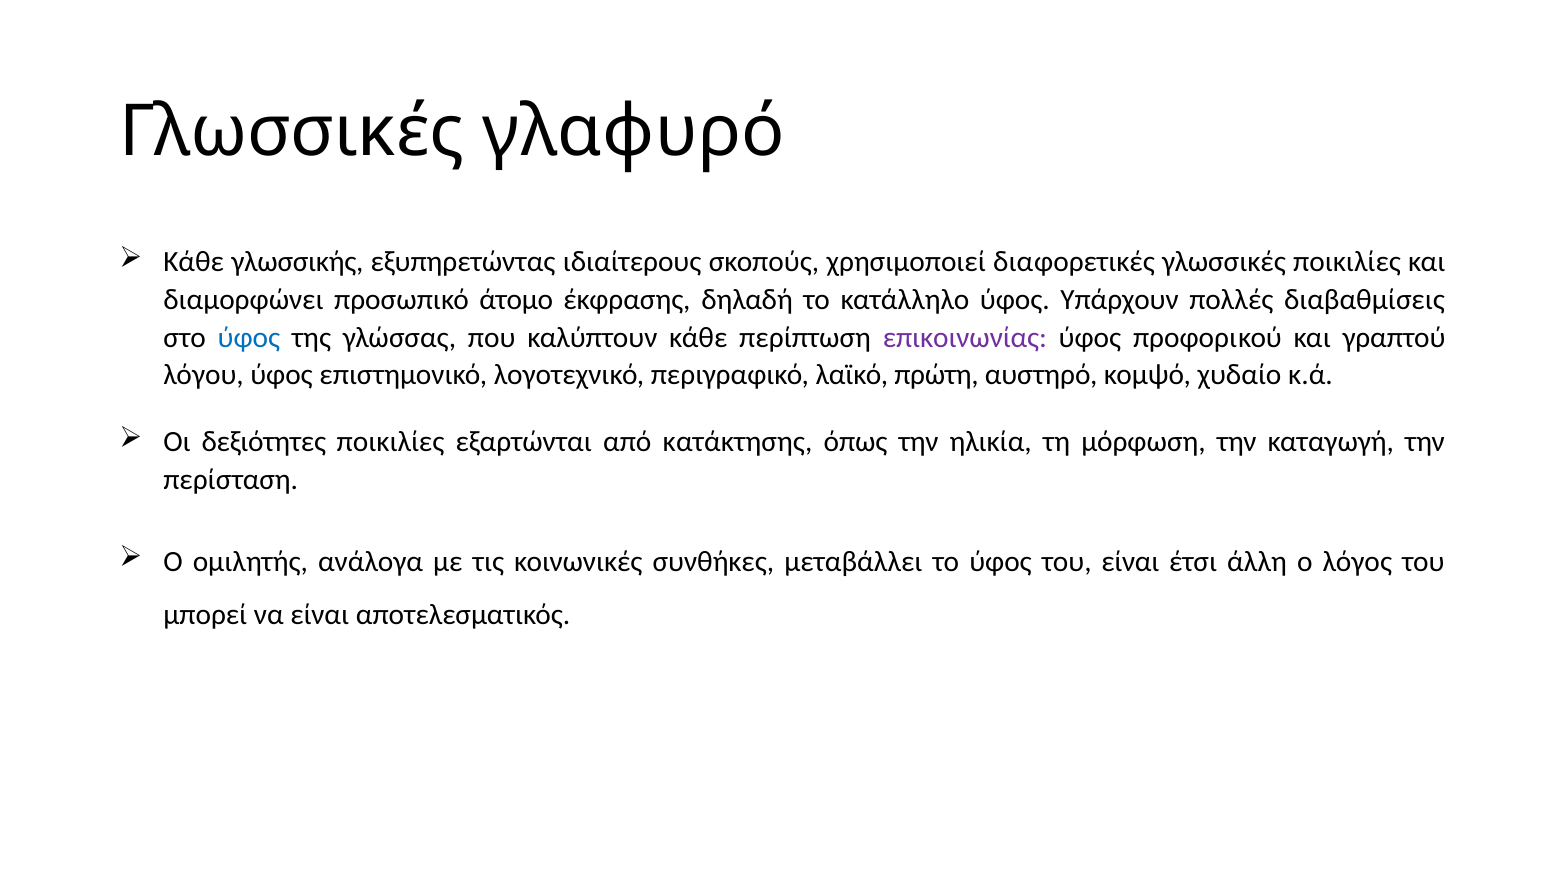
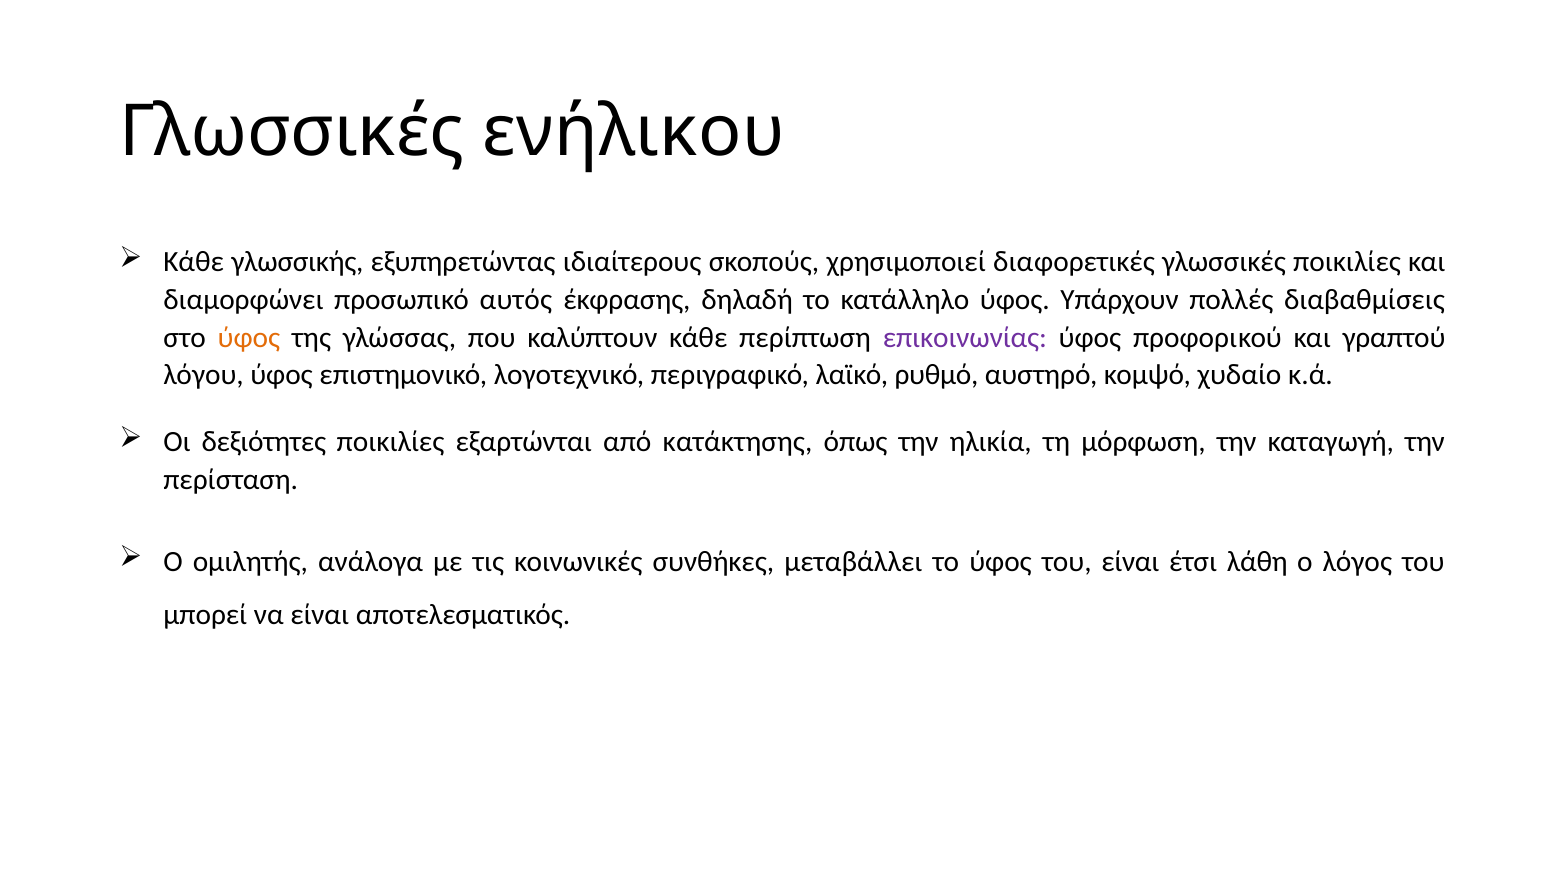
γλαφυρό: γλαφυρό -> ενήλικου (634, 131)
άτομο: άτομο -> αυτός (516, 300)
ύφος colour: blue -> orange (249, 338)
πρώτη: πρώτη -> ρυθμό (936, 375)
άλλη: άλλη -> λάθη (1257, 562)
